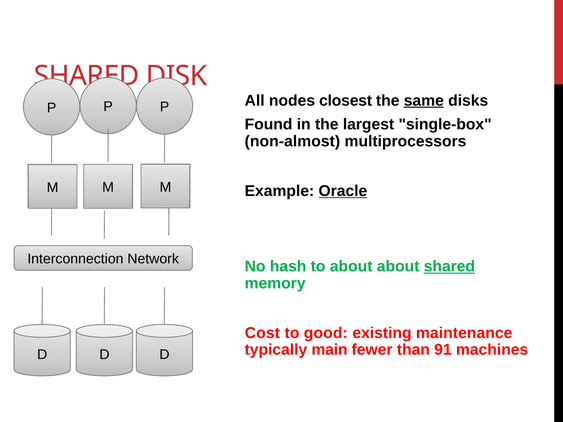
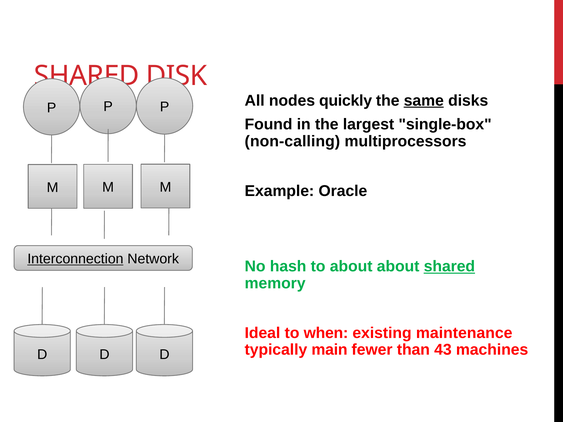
closest: closest -> quickly (346, 101)
non-almost: non-almost -> non-calling (292, 141)
Oracle underline: present -> none (343, 191)
Interconnection underline: none -> present (75, 259)
Cost: Cost -> Ideal (262, 333)
good: good -> when (326, 333)
91: 91 -> 43 (443, 350)
